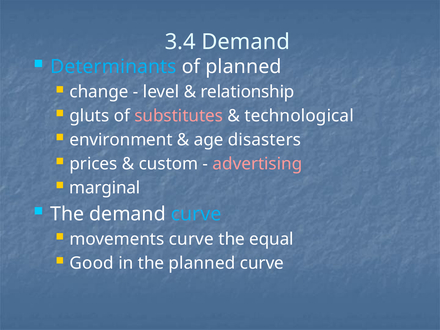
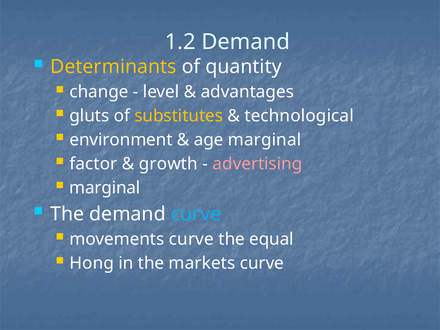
3.4: 3.4 -> 1.2 (180, 42)
Determinants colour: light blue -> yellow (113, 67)
of planned: planned -> quantity (244, 67)
relationship: relationship -> advantages (247, 92)
substitutes colour: pink -> yellow (179, 116)
age disasters: disasters -> marginal (265, 140)
prices: prices -> factor (93, 164)
custom: custom -> growth (168, 164)
Good: Good -> Hong (92, 263)
the planned: planned -> markets (202, 263)
